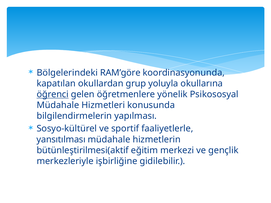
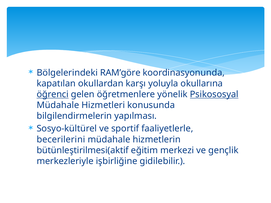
grup: grup -> karşı (136, 84)
Psikososyal underline: none -> present (214, 94)
yansıtılması: yansıtılması -> becerilerini (61, 140)
